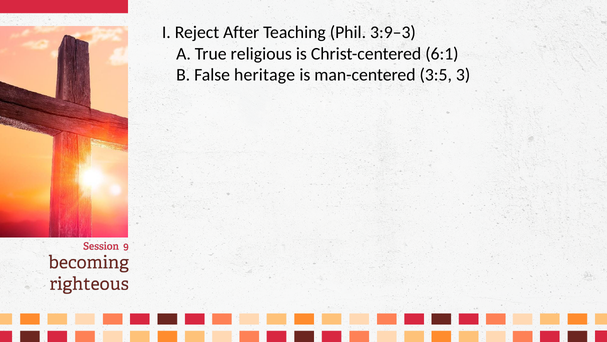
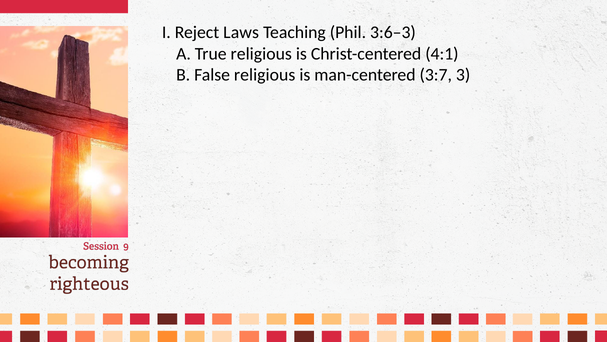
After: After -> Laws (241, 32)
3:9–3: 3:9–3 -> 3:6–3 (393, 32)
6:1: 6:1 -> 4:1 (442, 54)
False heritage: heritage -> religious (265, 75)
3:5: 3:5 -> 3:7 (436, 75)
